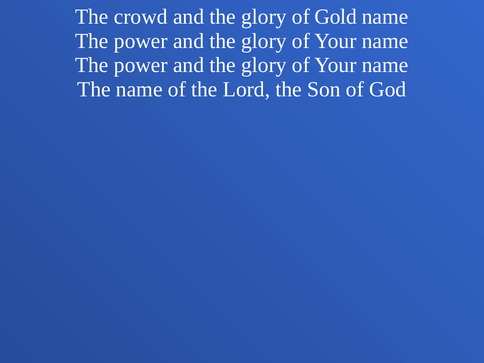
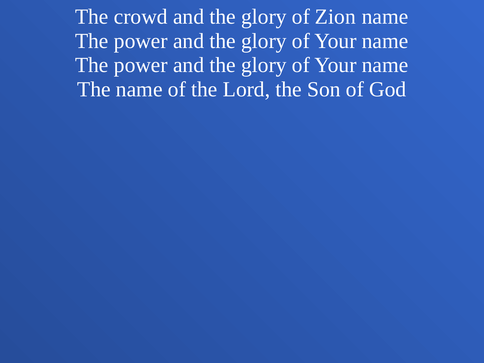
Gold: Gold -> Zion (335, 17)
